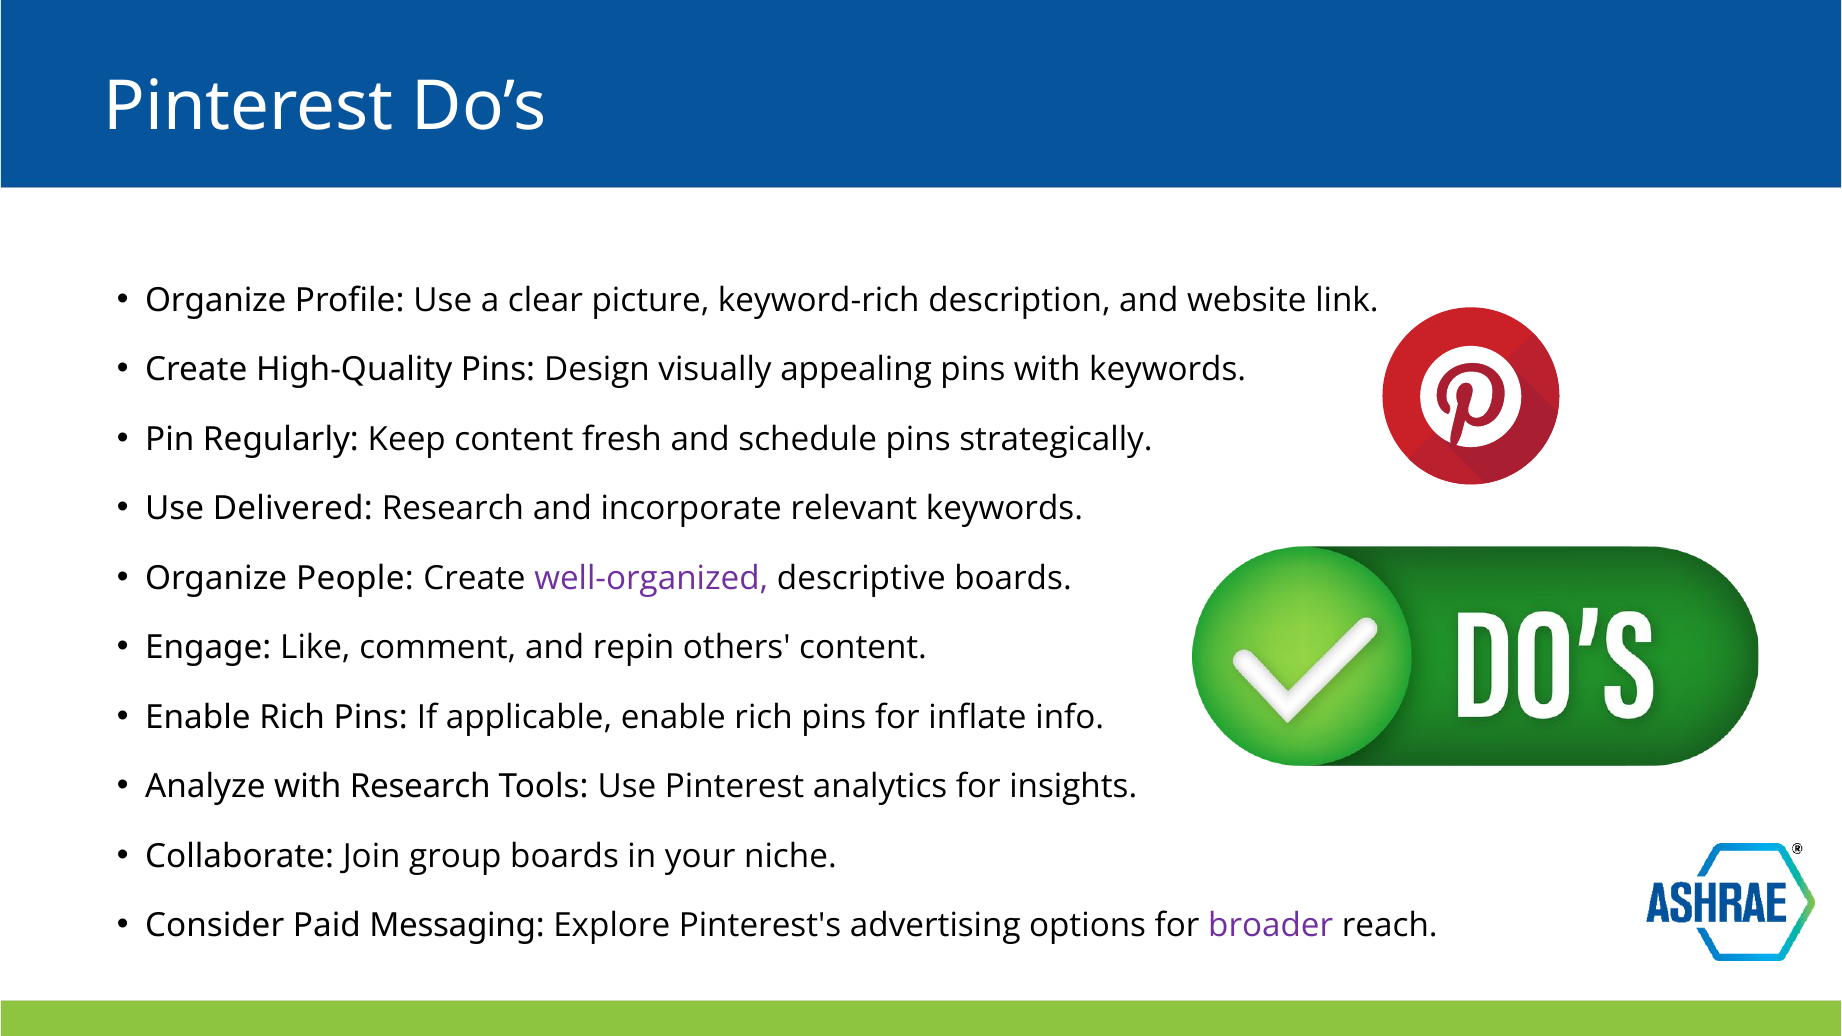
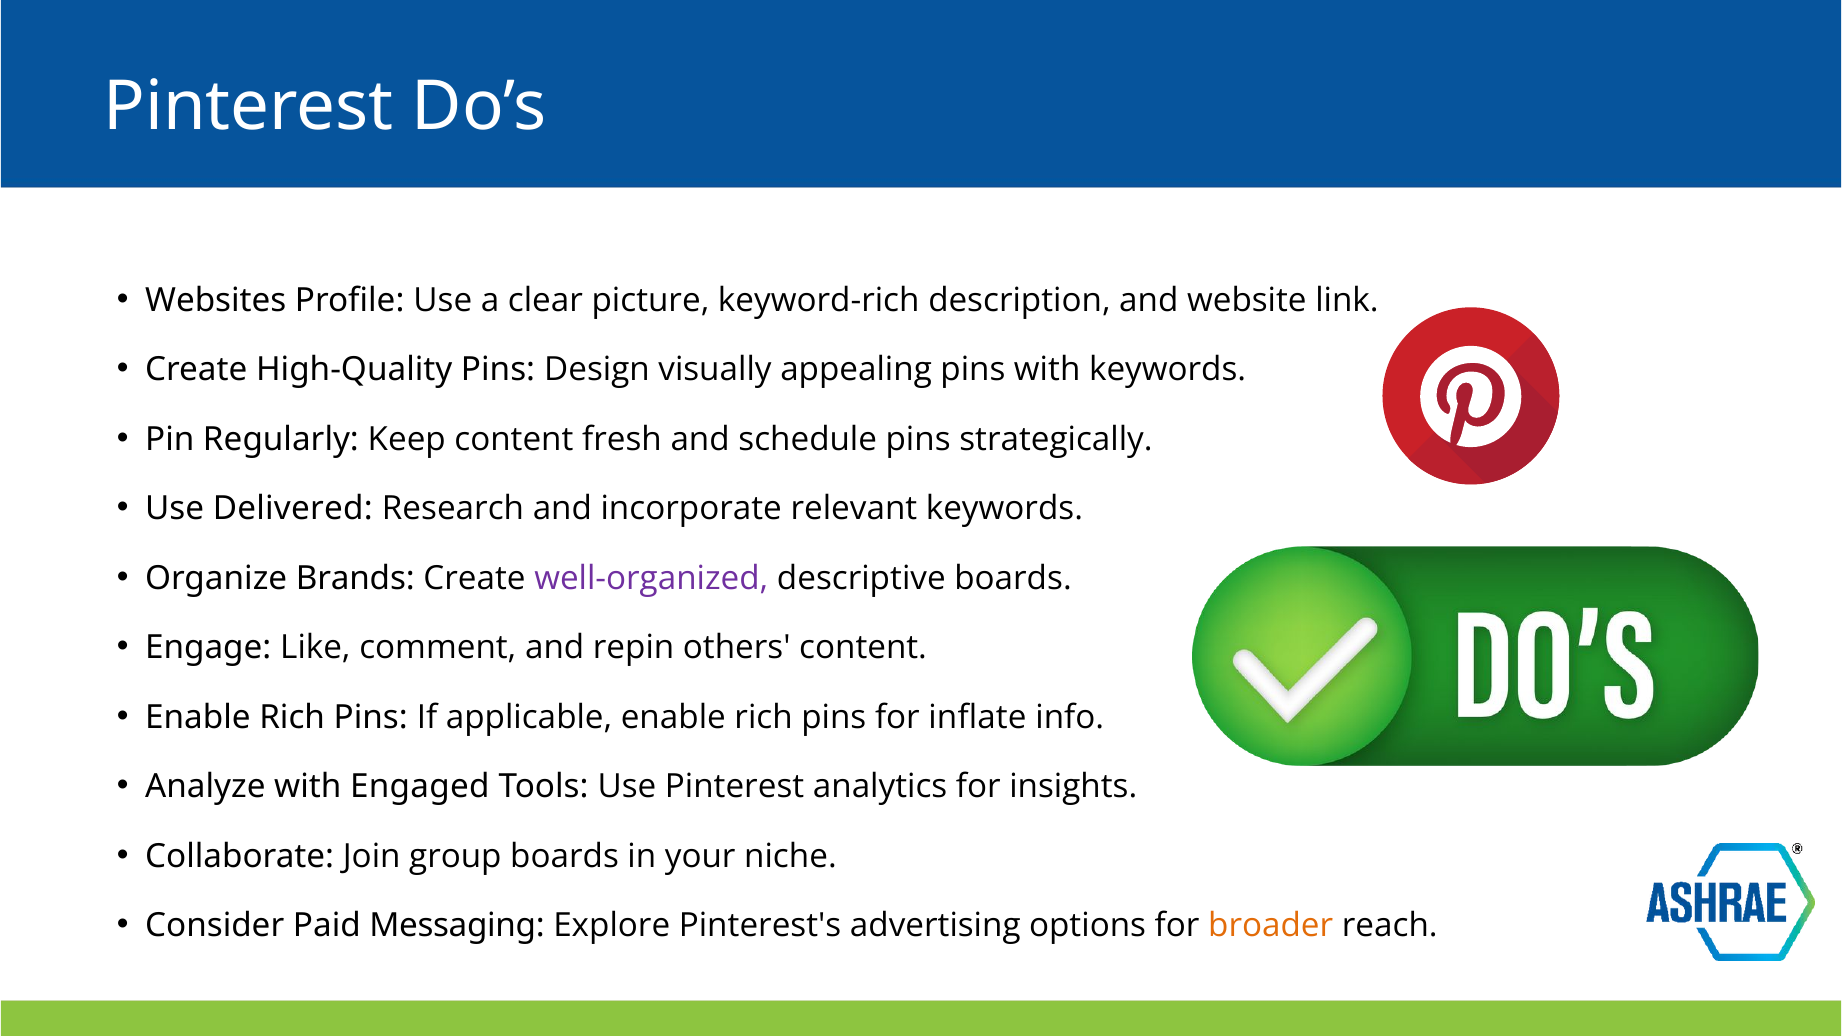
Organize: Organize -> Websites (216, 300)
People: People -> Brands (355, 578)
with Research: Research -> Engaged (420, 787)
broader colour: purple -> orange (1271, 926)
